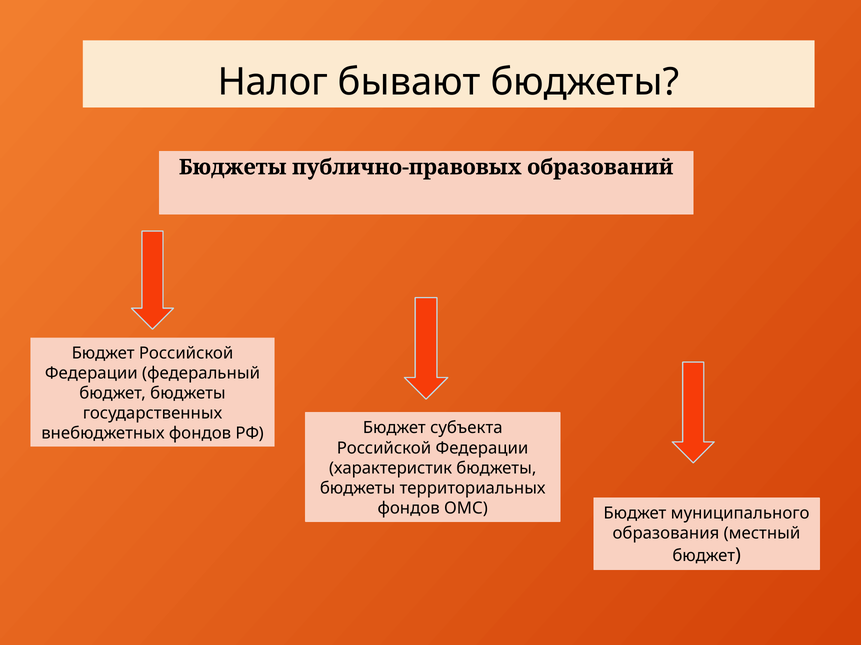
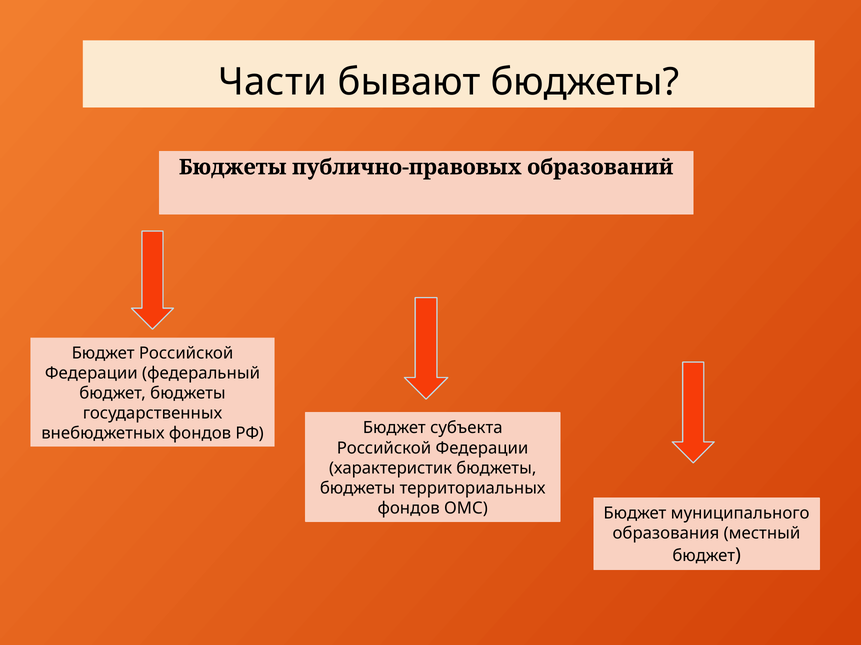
Налог: Налог -> Части (273, 82)
